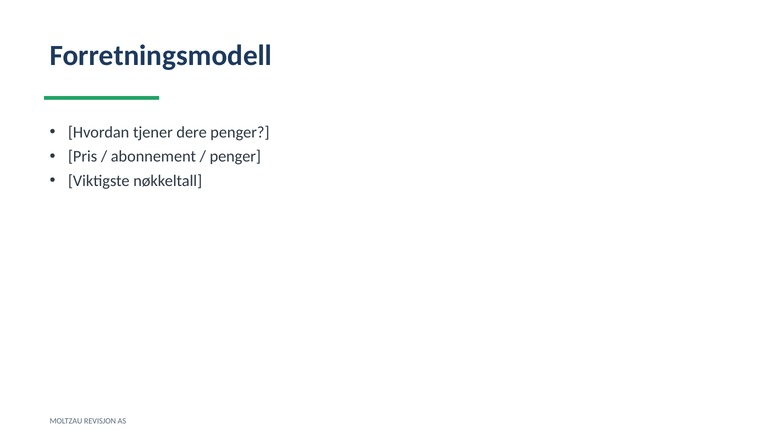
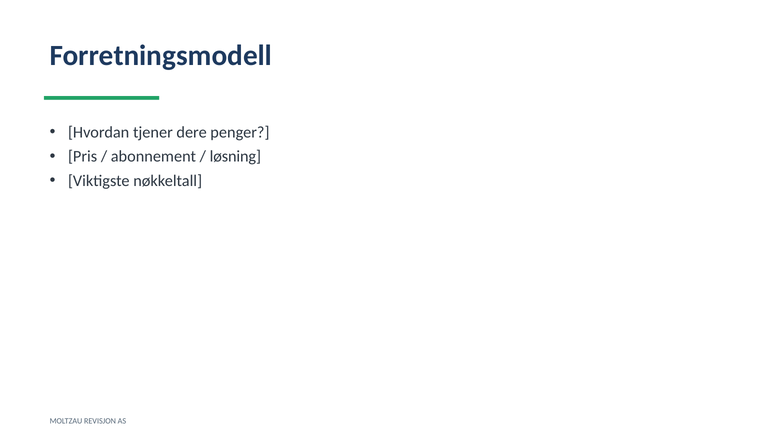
penger: penger -> løsning (235, 157)
